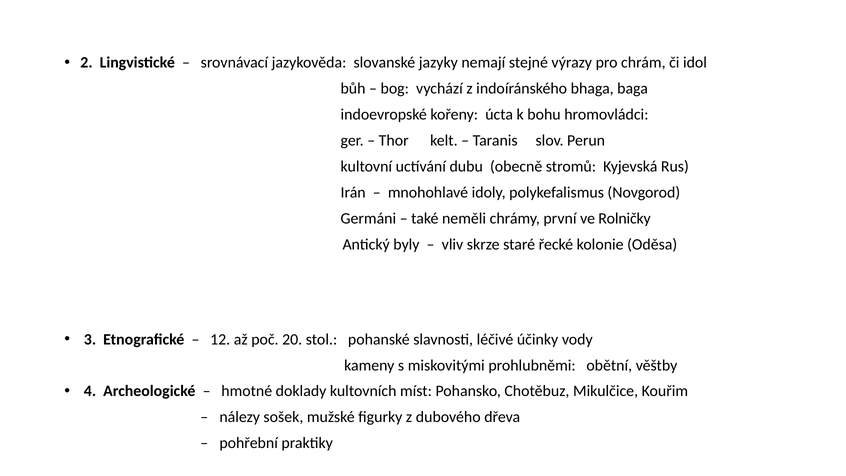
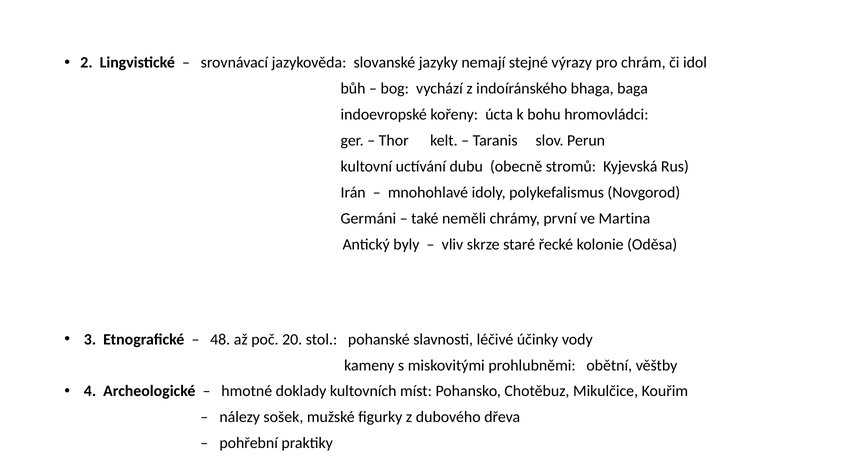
Rolničky: Rolničky -> Martina (624, 218)
12: 12 -> 48 (220, 339)
